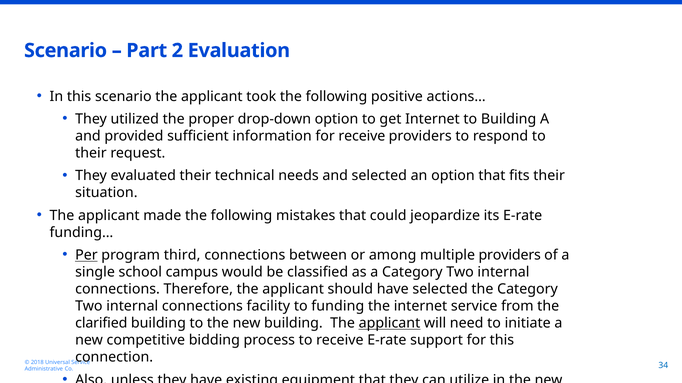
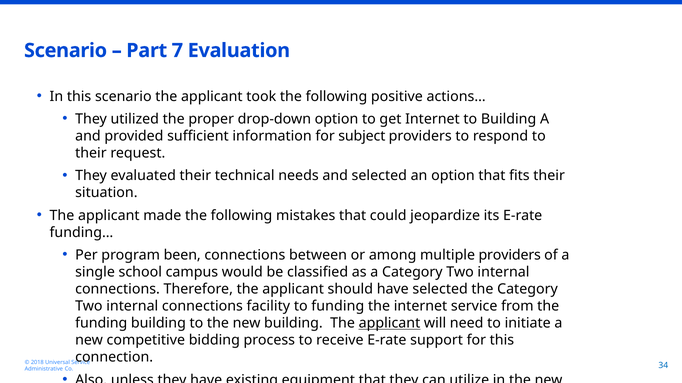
2: 2 -> 7 (177, 51)
for receive: receive -> subject (362, 136)
Per underline: present -> none (86, 256)
third: third -> been (182, 256)
clarified: clarified -> funding (101, 324)
